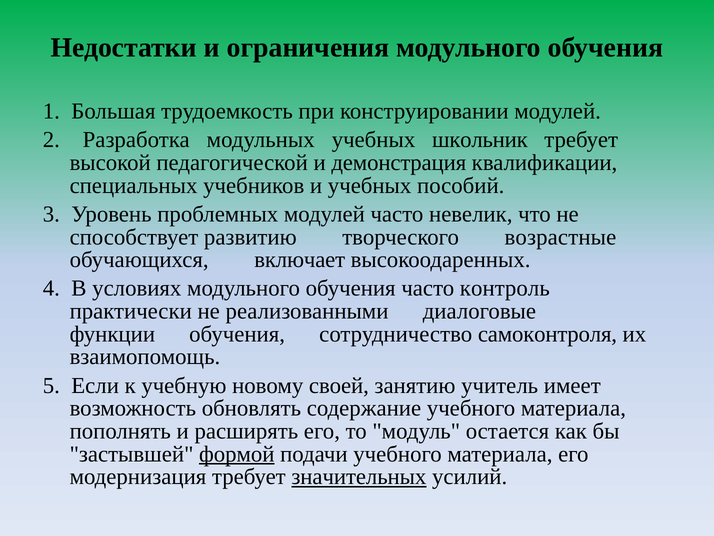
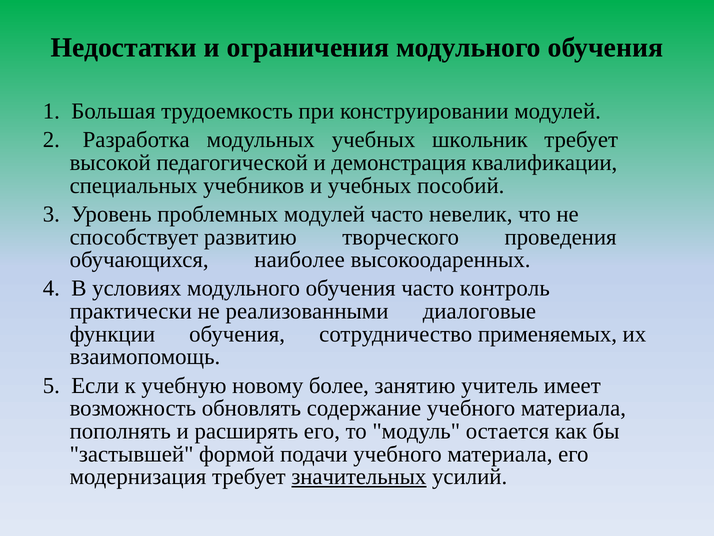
возрастные: возрастные -> проведения (561, 237)
включает: включает -> наиболее (300, 260)
самоконтроля: самоконтроля -> применяемых (547, 334)
своей: своей -> более (339, 385)
формой underline: present -> none (237, 454)
